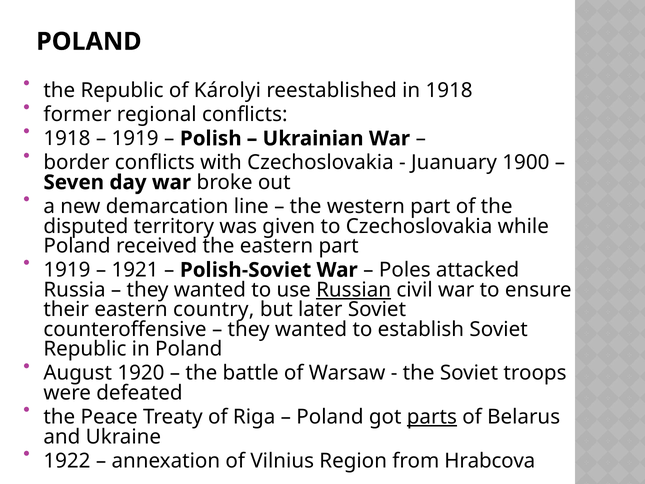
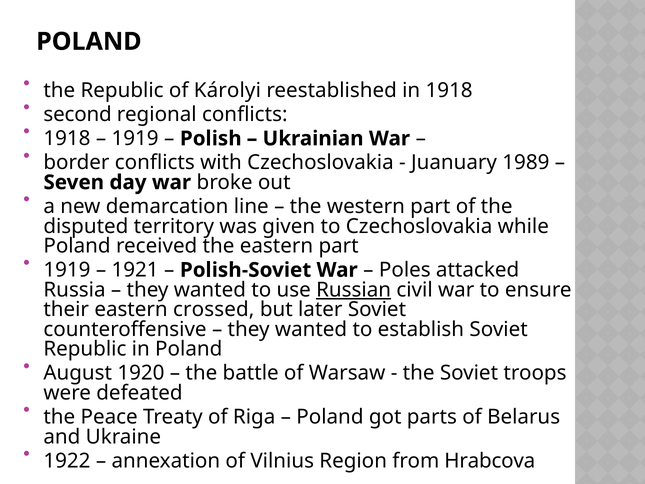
former: former -> second (78, 114)
1900: 1900 -> 1989 (526, 163)
country: country -> crossed (214, 309)
parts underline: present -> none (432, 417)
